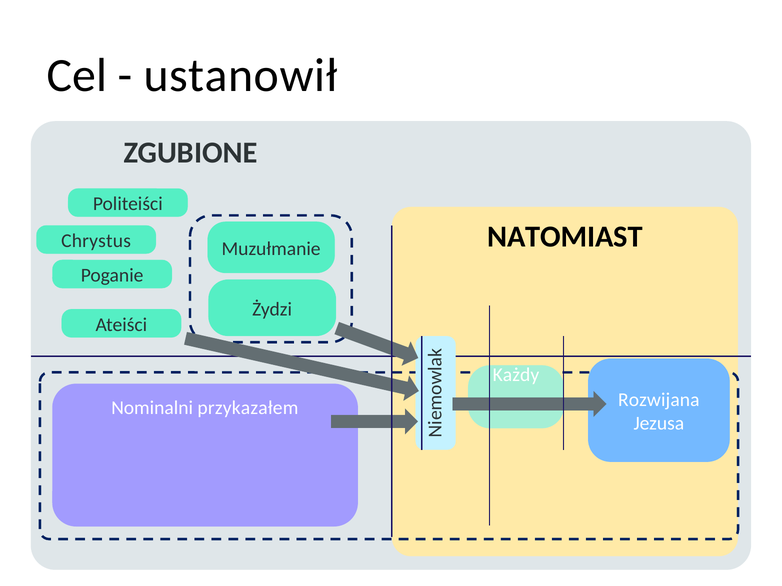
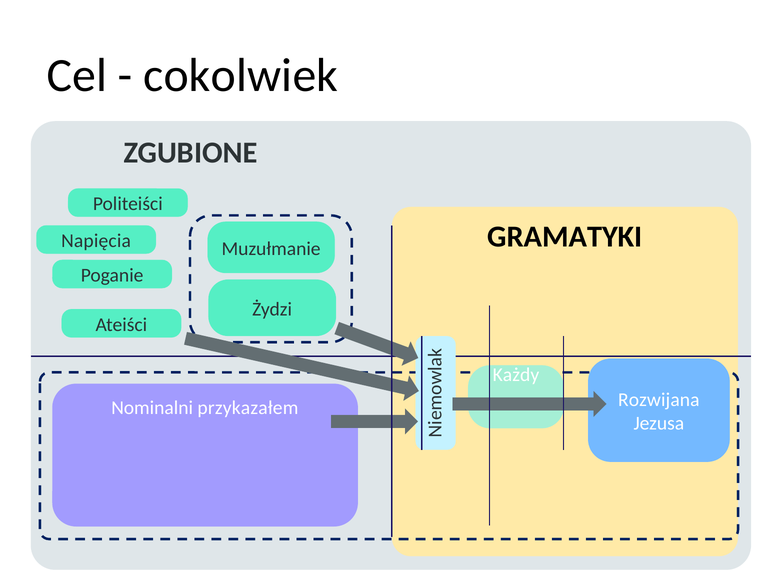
ustanowił: ustanowił -> cokolwiek (241, 76)
NATOMIAST: NATOMIAST -> GRAMATYKI (565, 237)
Chrystus: Chrystus -> Napięcia (96, 241)
